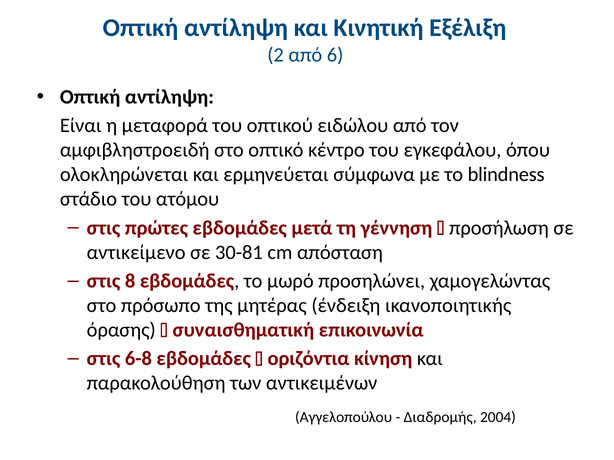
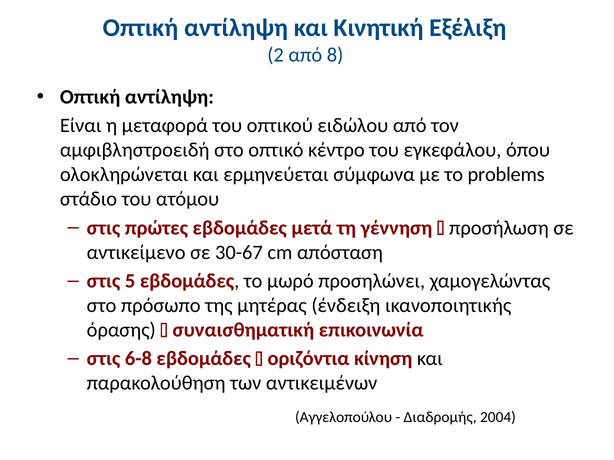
6: 6 -> 8 (335, 55)
blindness: blindness -> problems (506, 175)
30-81: 30-81 -> 30-67 (239, 253)
8: 8 -> 5 (130, 281)
